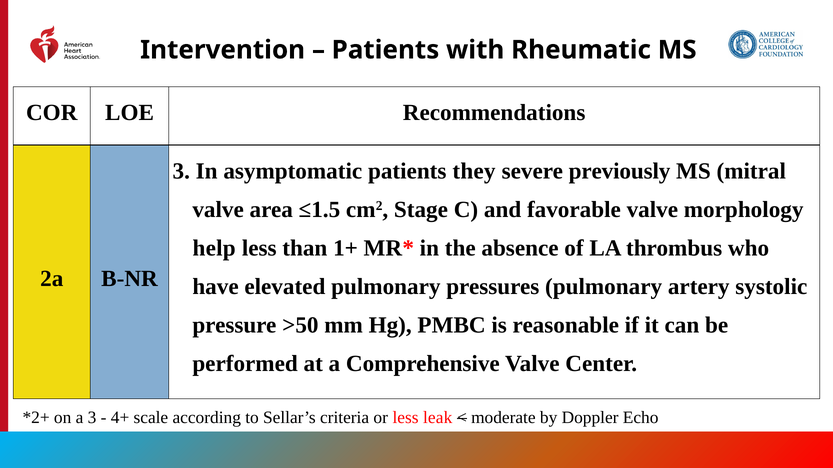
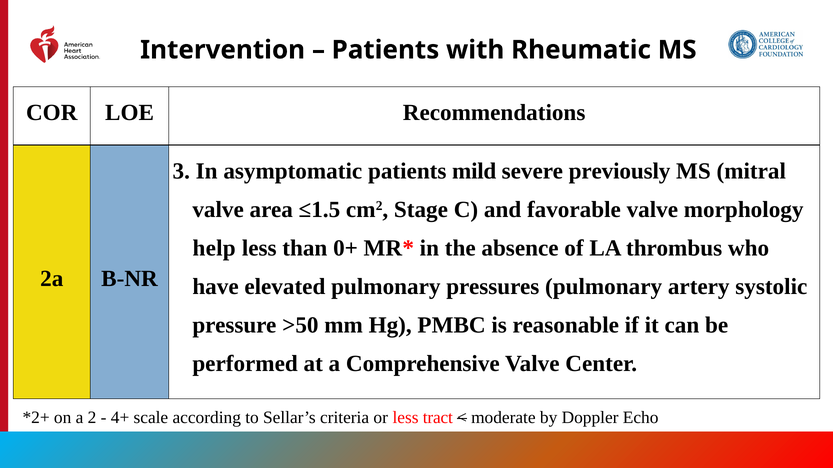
they: they -> mild (474, 171)
1+: 1+ -> 0+ (346, 248)
a 3: 3 -> 2 (92, 418)
leak: leak -> tract (438, 418)
